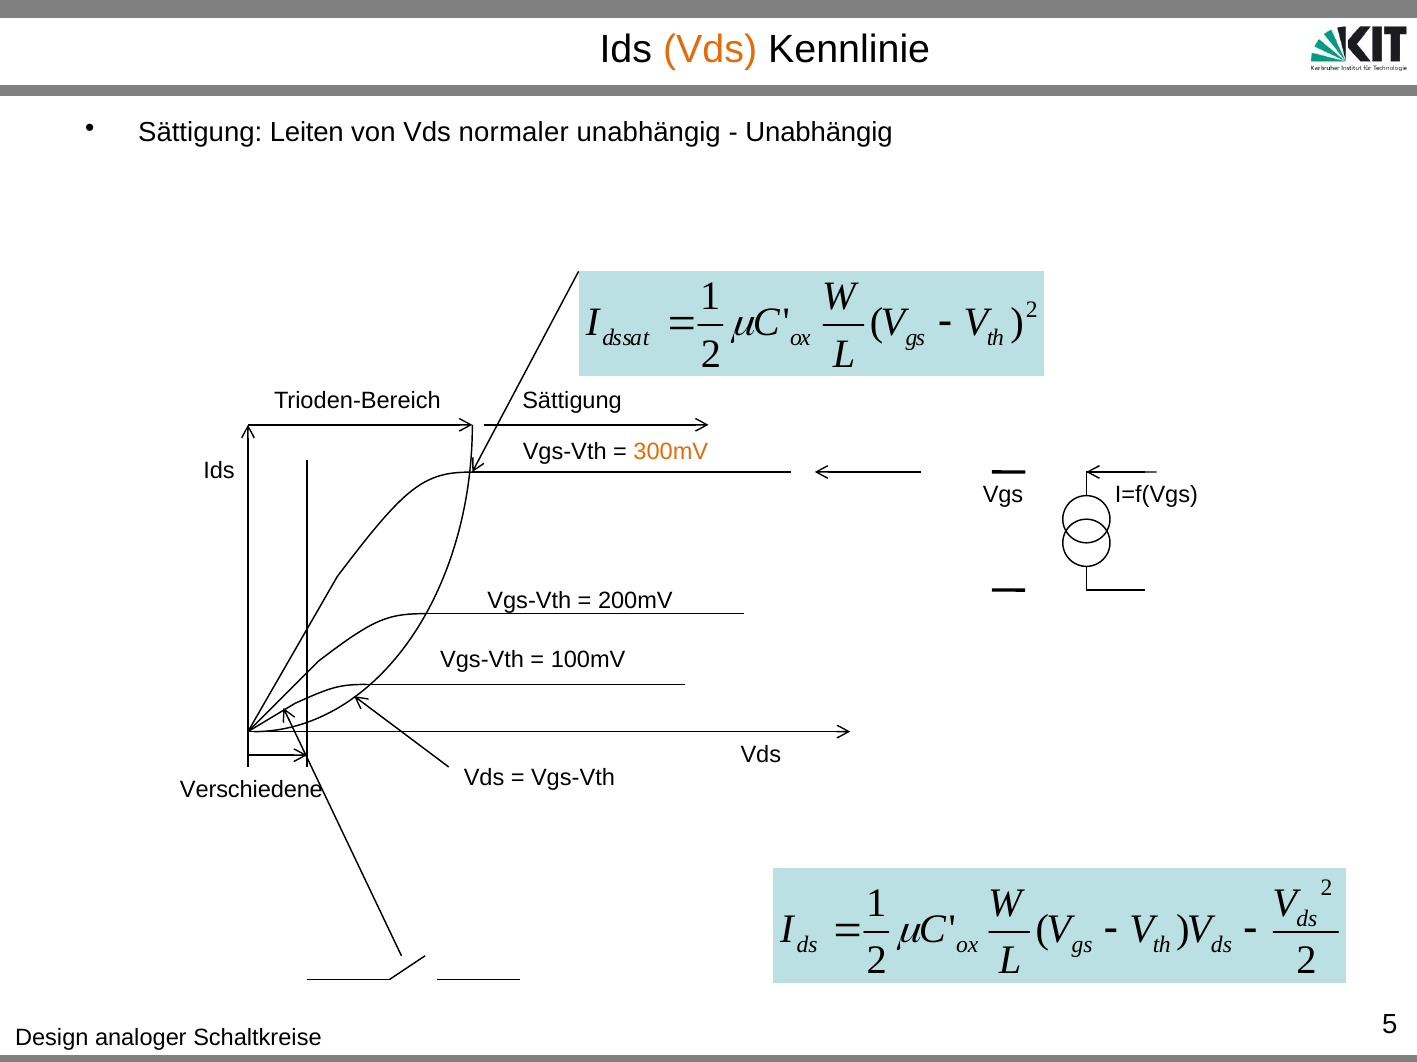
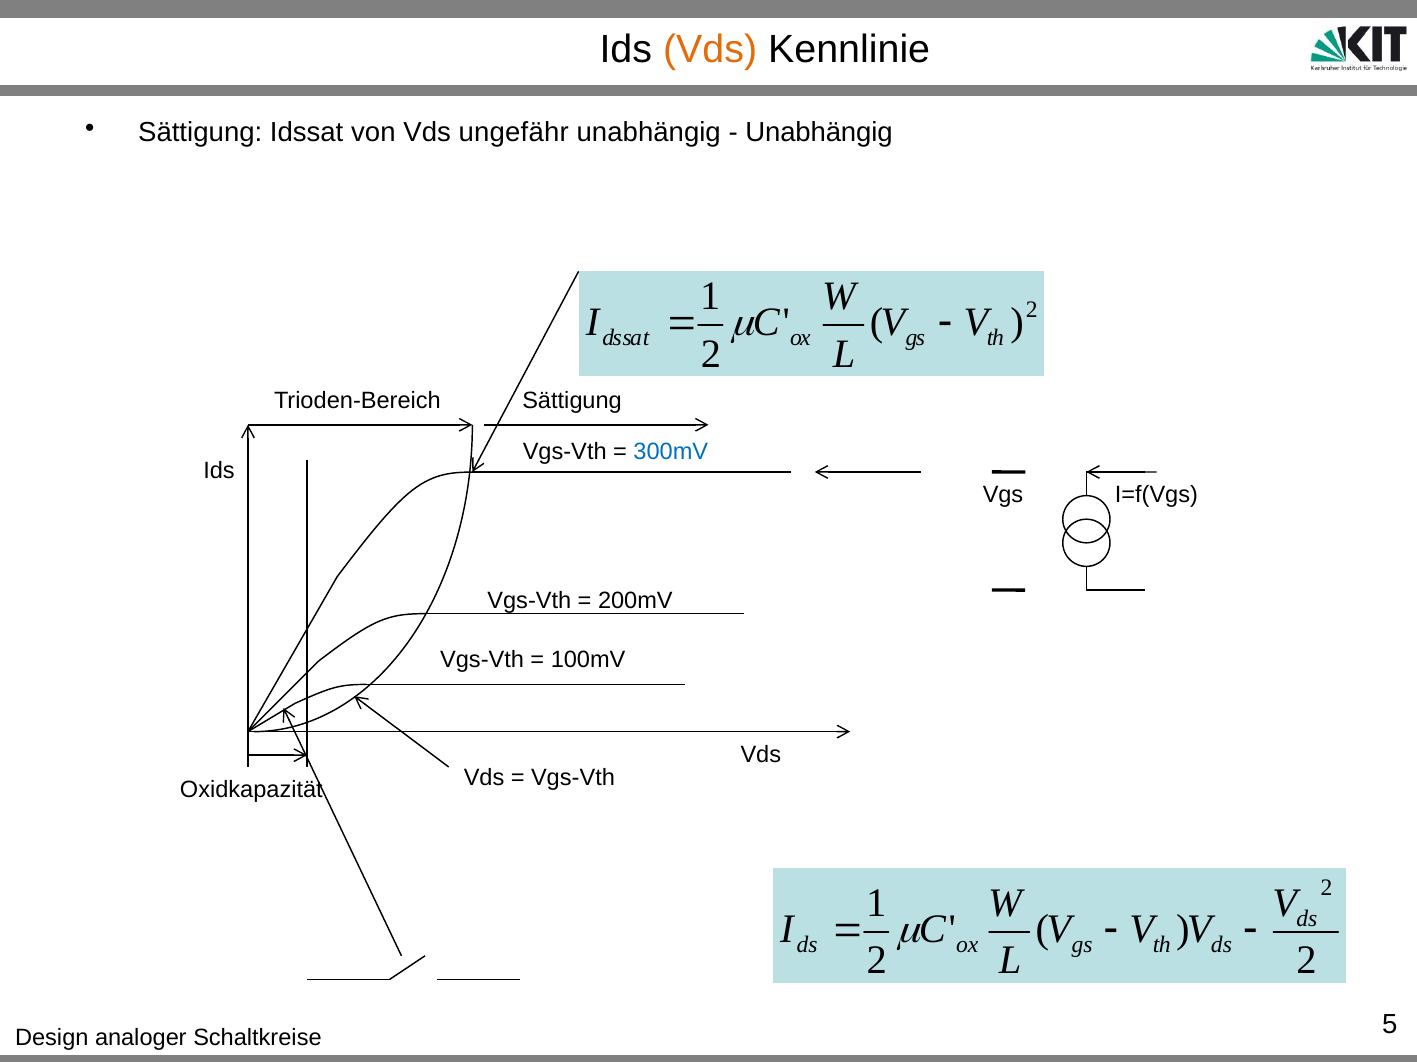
Leiten: Leiten -> Idssat (307, 133)
normaler: normaler -> ungefähr (514, 133)
300mV colour: orange -> blue (671, 452)
Verschiedene: Verschiedene -> Oxidkapazität (251, 790)
